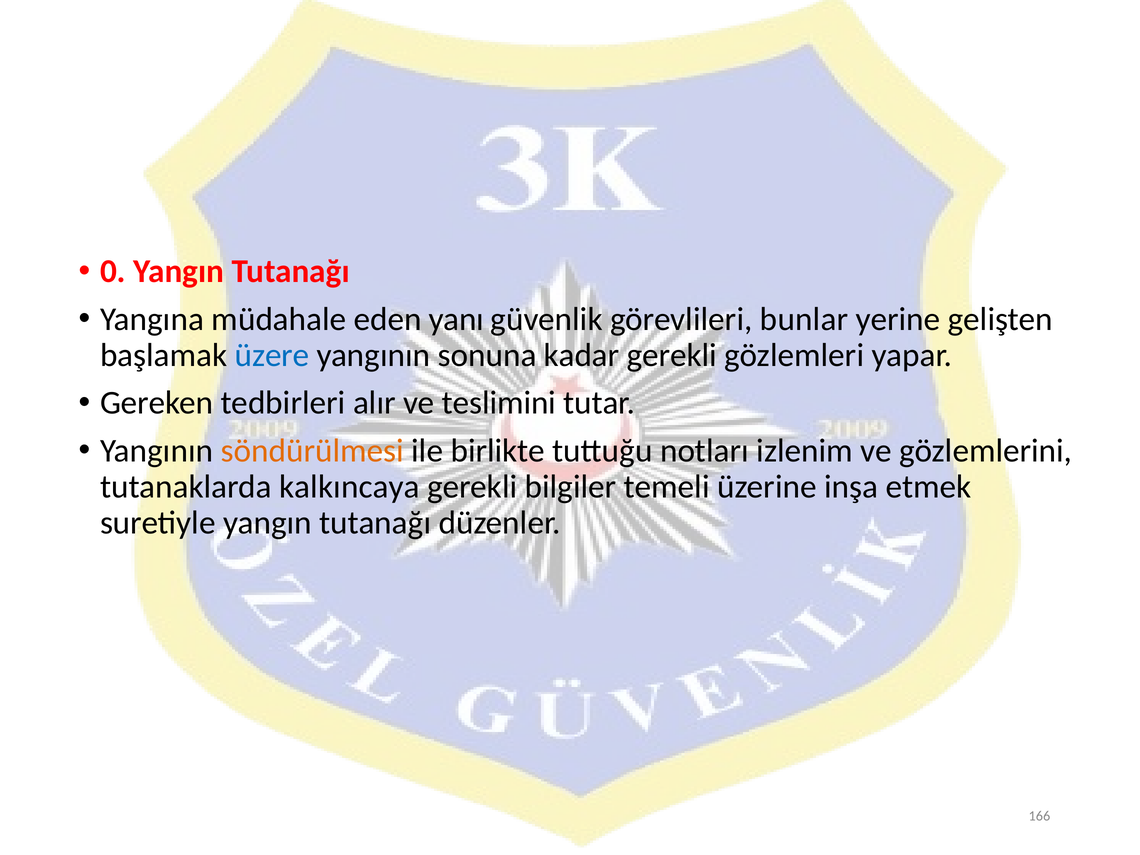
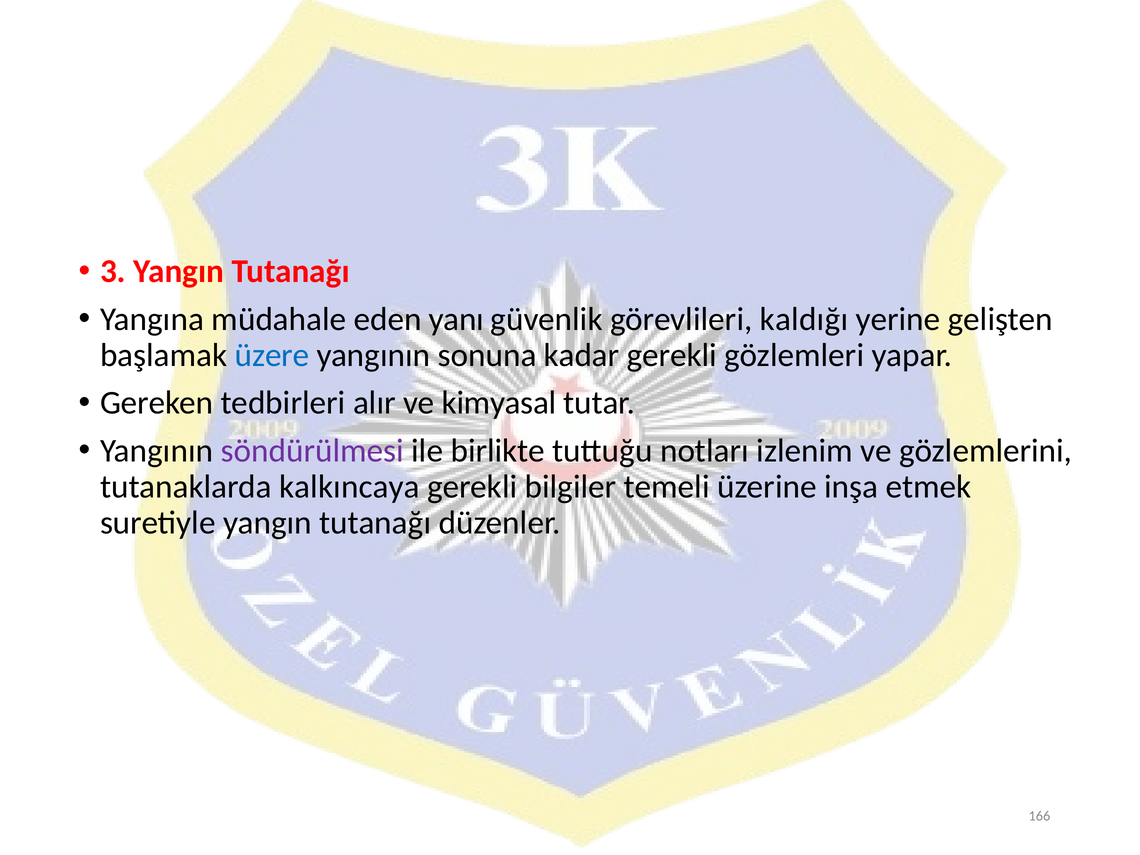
0: 0 -> 3 (113, 271)
bunlar: bunlar -> kaldığı (804, 319)
teslimini: teslimini -> kimyasal (499, 403)
söndürülmesi colour: orange -> purple (312, 451)
